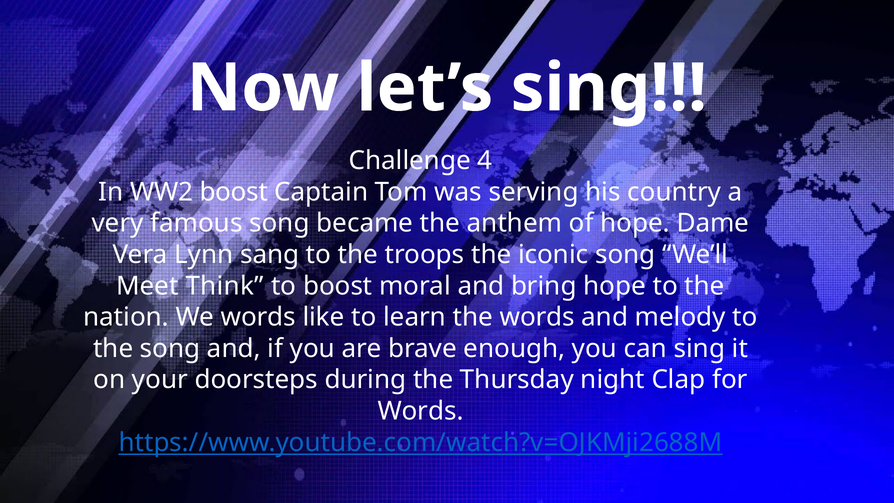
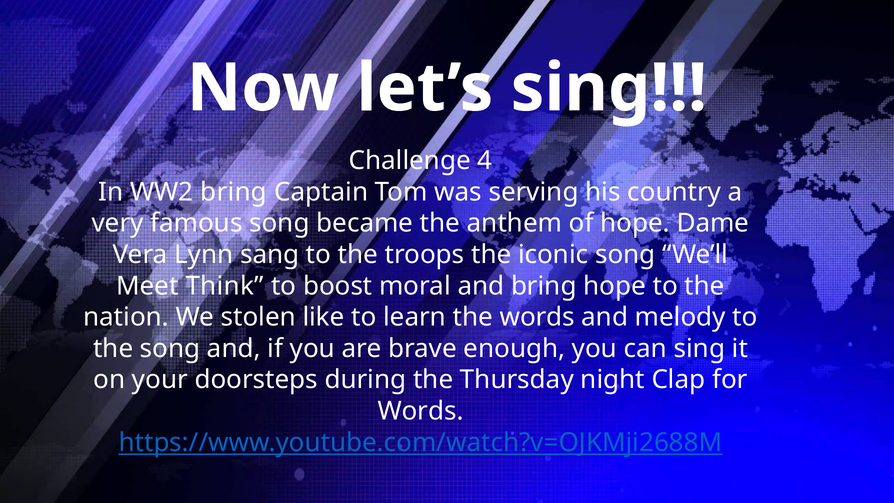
WW2 boost: boost -> bring (234, 192)
We words: words -> stolen (258, 317)
